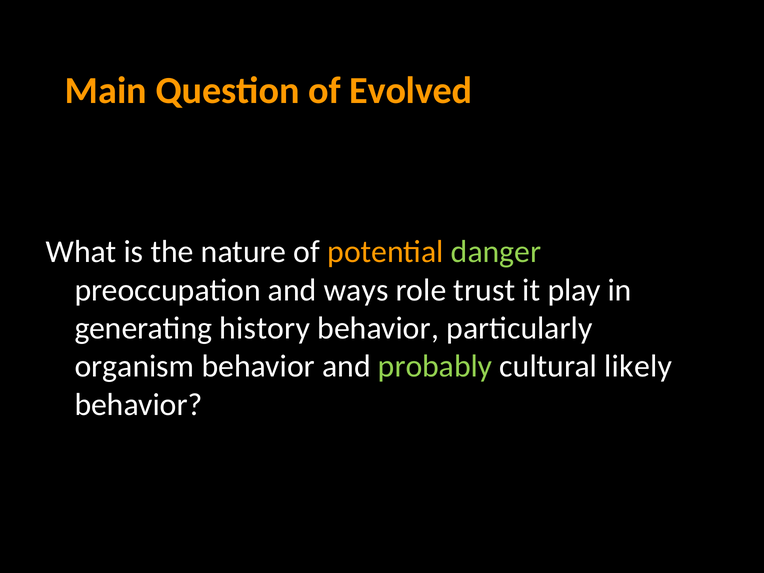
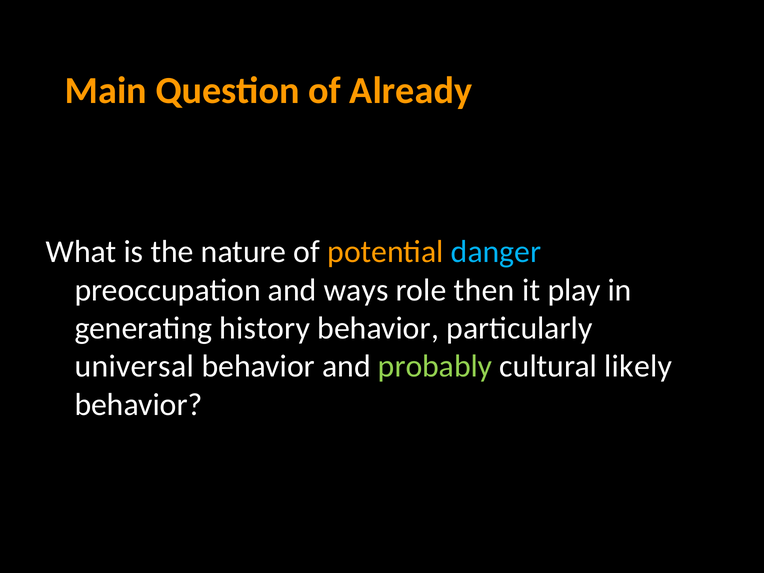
Evolved: Evolved -> Already (411, 91)
danger colour: light green -> light blue (496, 252)
trust: trust -> then (484, 290)
organism: organism -> universal (134, 366)
